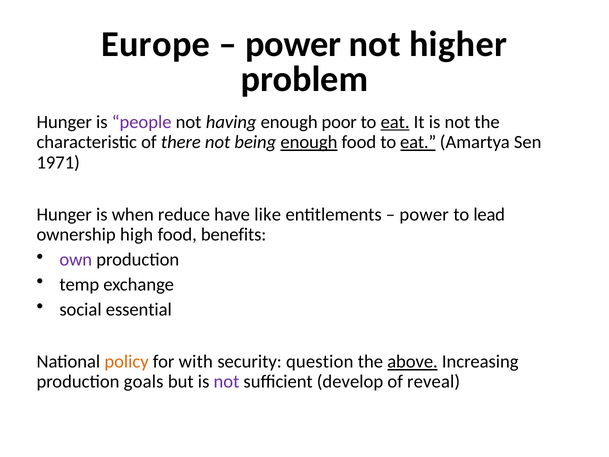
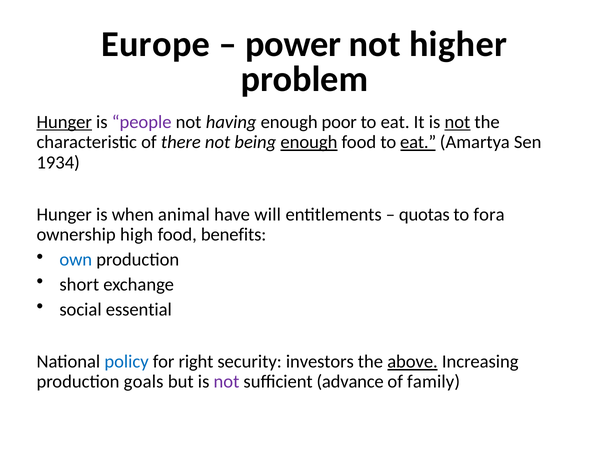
Hunger underline: none -> present (64, 122)
eat underline: present -> none (395, 122)
not underline: none -> present (457, 122)
1971: 1971 -> 1934 (58, 162)
reduce: reduce -> animal (184, 214)
like: like -> will (268, 214)
power: power -> quotas (424, 214)
lead: lead -> fora (489, 214)
own colour: purple -> blue (76, 259)
temp: temp -> short (79, 284)
policy colour: orange -> blue (127, 362)
with: with -> right (196, 362)
question: question -> investors (320, 362)
develop: develop -> advance (350, 382)
reveal: reveal -> family (434, 382)
